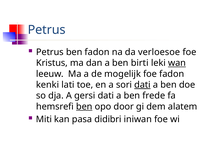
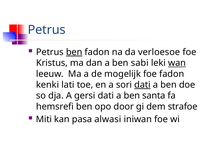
ben underline: none -> present (74, 52)
birti: birti -> sabi (140, 63)
frede: frede -> santa (154, 96)
ben underline: present -> none (84, 107)
alatem: alatem -> strafoe (183, 107)
didibri: didibri -> alwasi (108, 119)
